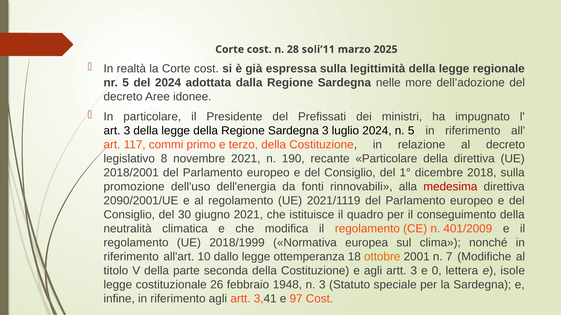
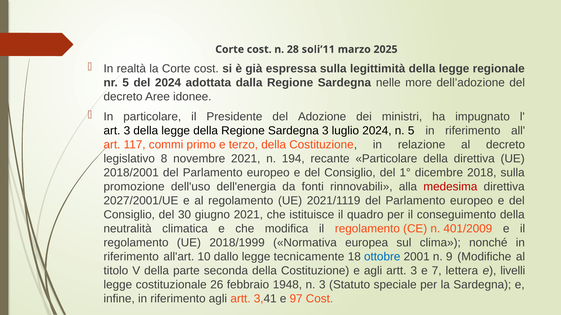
Prefissati: Prefissati -> Adozione (322, 117)
190: 190 -> 194 (293, 159)
2090/2001/UE: 2090/2001/UE -> 2027/2001/UE (141, 201)
ottemperanza: ottemperanza -> tecnicamente (309, 257)
ottobre colour: orange -> blue (382, 257)
7: 7 -> 9 (449, 257)
0: 0 -> 7 (437, 271)
isole: isole -> livelli (513, 271)
